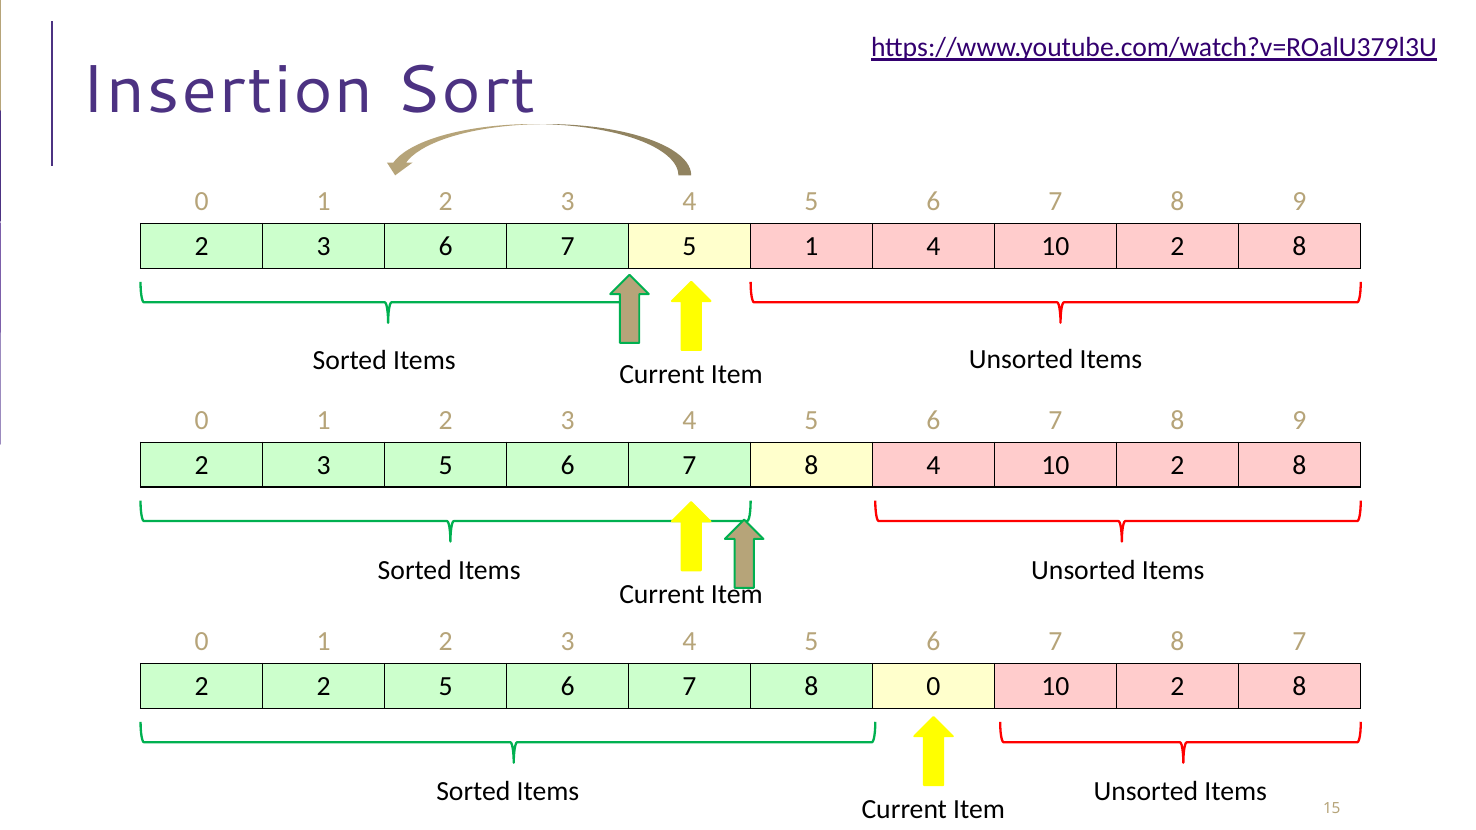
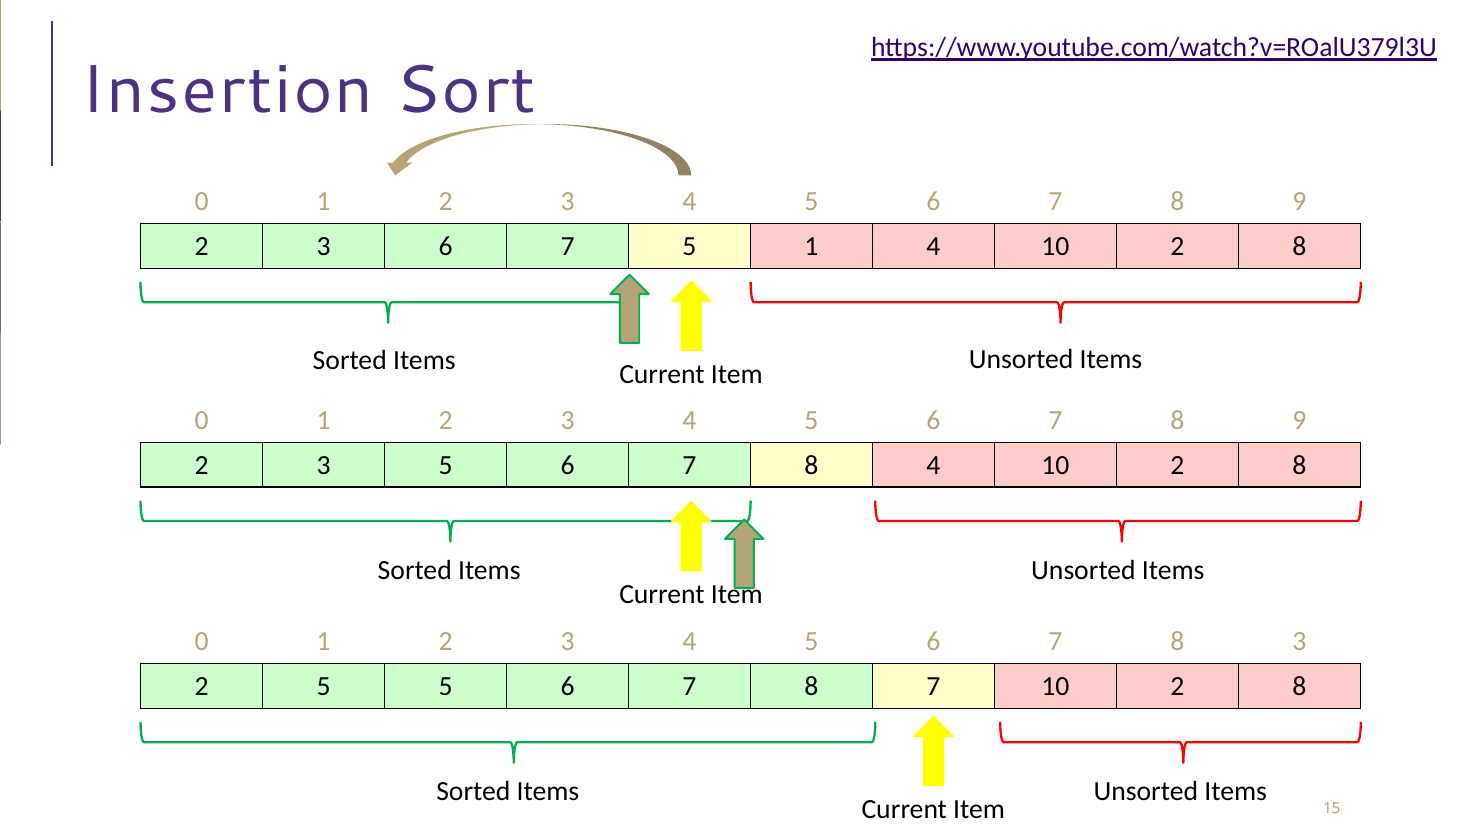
8 7: 7 -> 3 (1299, 642)
2 2: 2 -> 5 (324, 686)
8 0: 0 -> 7 (933, 686)
